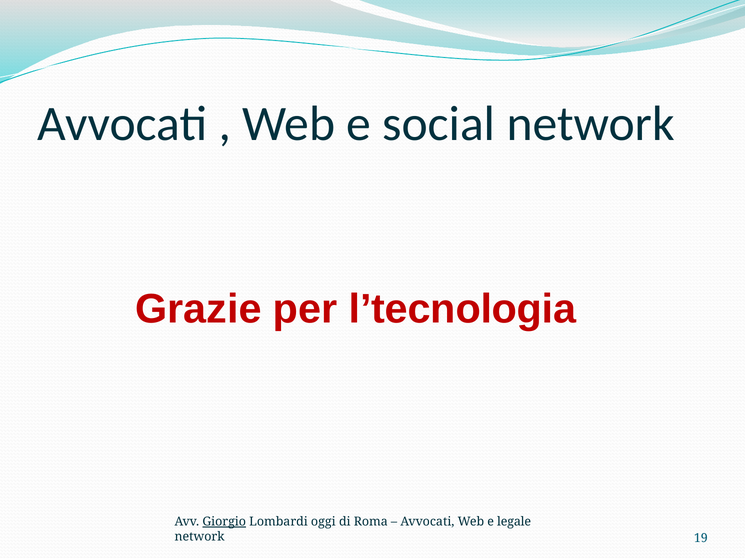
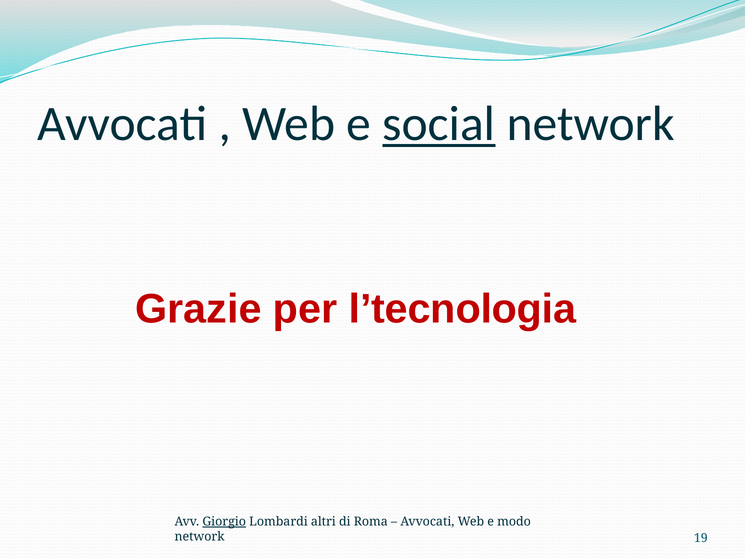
social underline: none -> present (439, 124)
oggi: oggi -> altri (323, 522)
legale: legale -> modo (514, 522)
